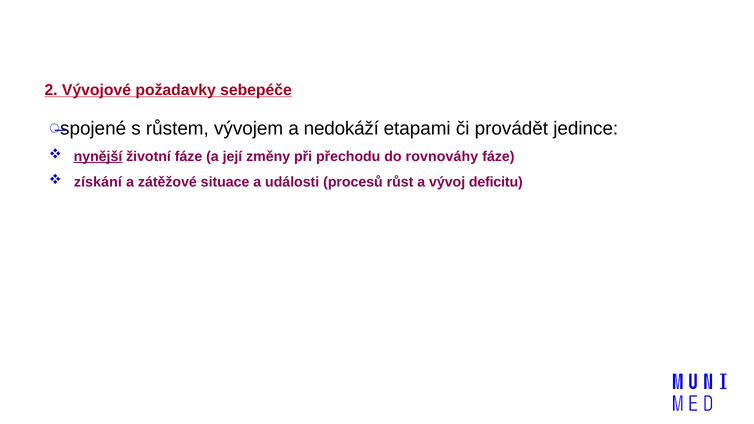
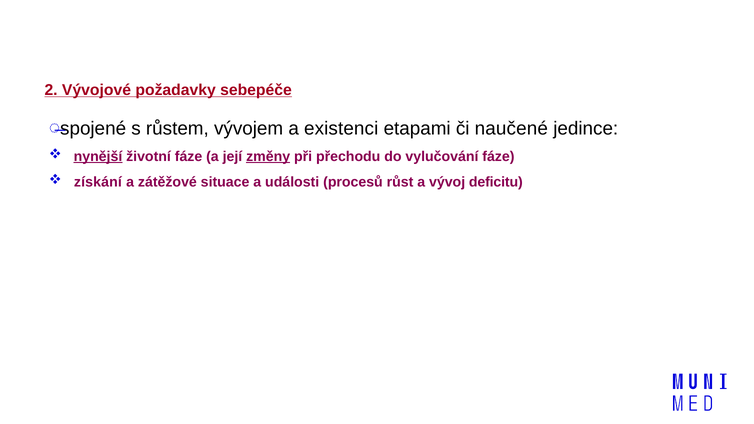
nedokáží: nedokáží -> existenci (341, 129)
provádět: provádět -> naučené (511, 129)
změny underline: none -> present (268, 157)
rovnováhy: rovnováhy -> vylučování (442, 157)
